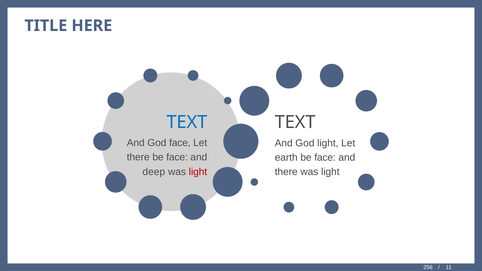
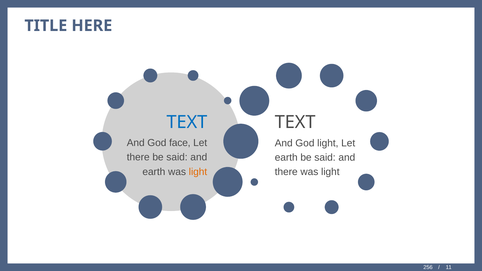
there be face: face -> said (177, 157)
face: face -> said (325, 158)
deep: deep -> earth (154, 172)
light colour: red -> orange (198, 172)
